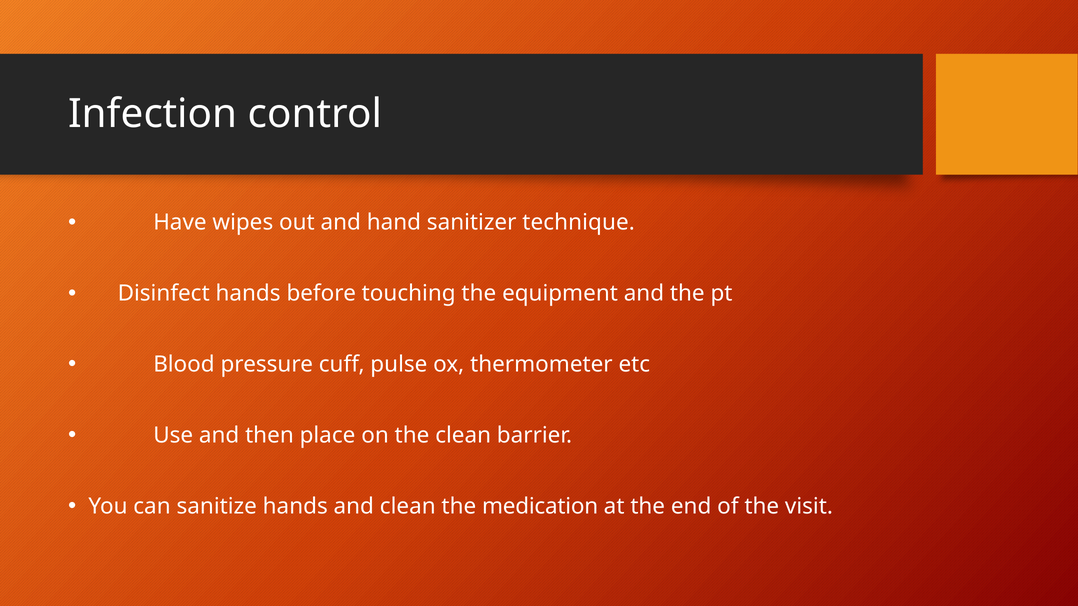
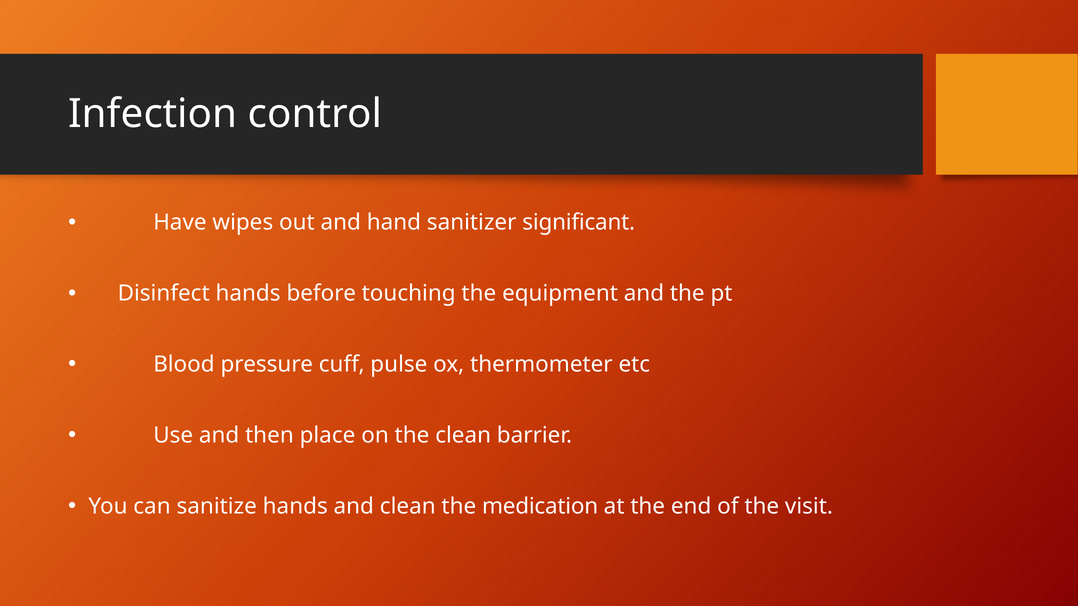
technique: technique -> significant (579, 223)
